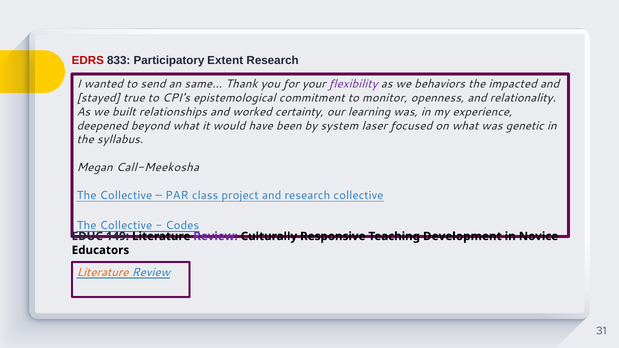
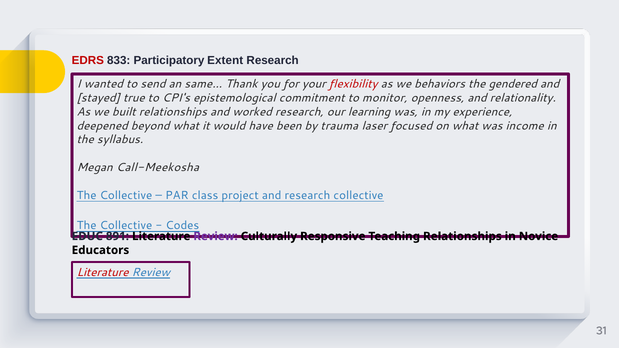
flexibility colour: purple -> red (353, 84)
impacted: impacted -> gendered (513, 84)
worked certainty: certainty -> research (299, 112)
system: system -> trauma (339, 126)
genetic: genetic -> income (525, 126)
149: 149 -> 891 (117, 236)
Teaching Development: Development -> Relationships (462, 236)
Literature colour: orange -> red (103, 272)
